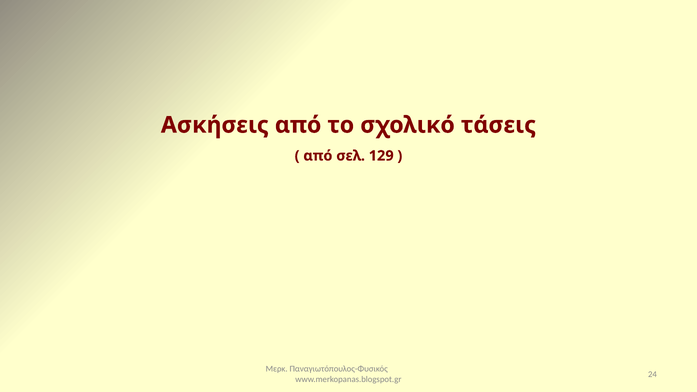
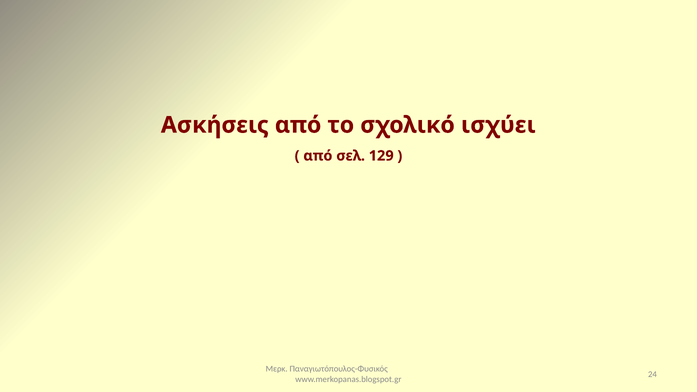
τάσεις: τάσεις -> ισχύει (498, 125)
